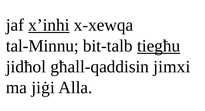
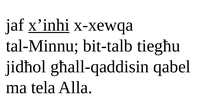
tiegħu underline: present -> none (159, 46)
jimxi: jimxi -> qabel (172, 66)
jiġi: jiġi -> tela (43, 87)
